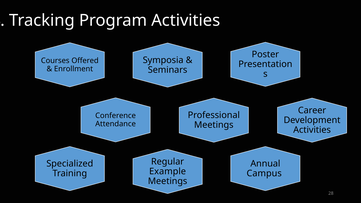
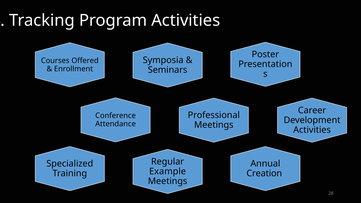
Campus: Campus -> Creation (264, 173)
